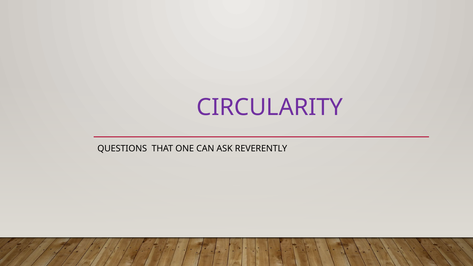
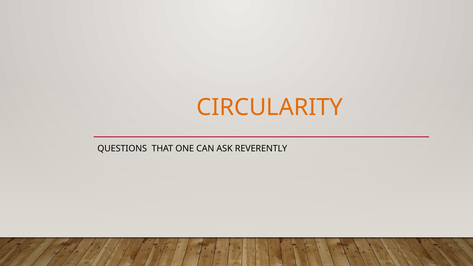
CIRCULARITY colour: purple -> orange (270, 107)
